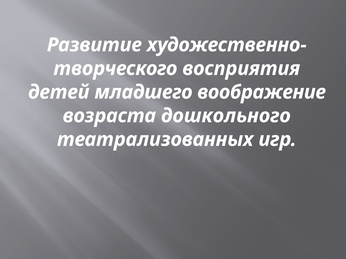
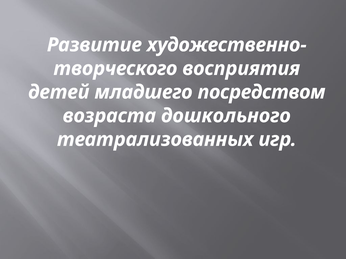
воображение: воображение -> посредством (262, 92)
